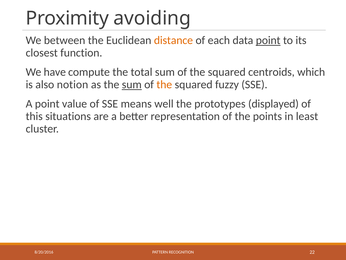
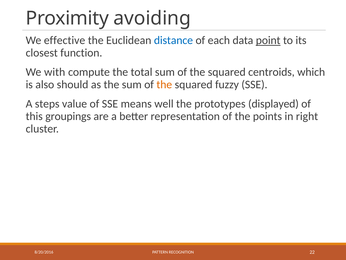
between: between -> effective (65, 40)
distance colour: orange -> blue (173, 40)
have: have -> with (55, 72)
notion: notion -> should (73, 84)
sum underline: present -> none (132, 84)
A point: point -> steps (47, 104)
situations: situations -> groupings (68, 116)
least: least -> right (307, 116)
